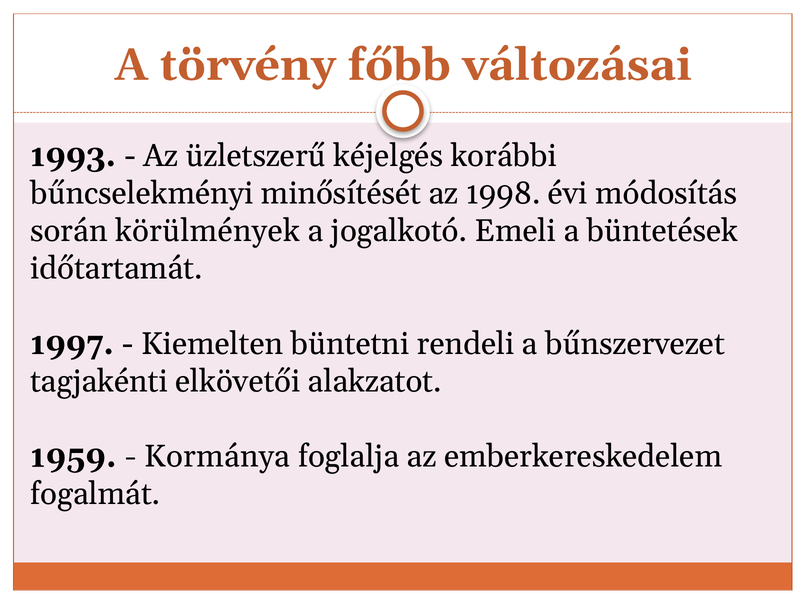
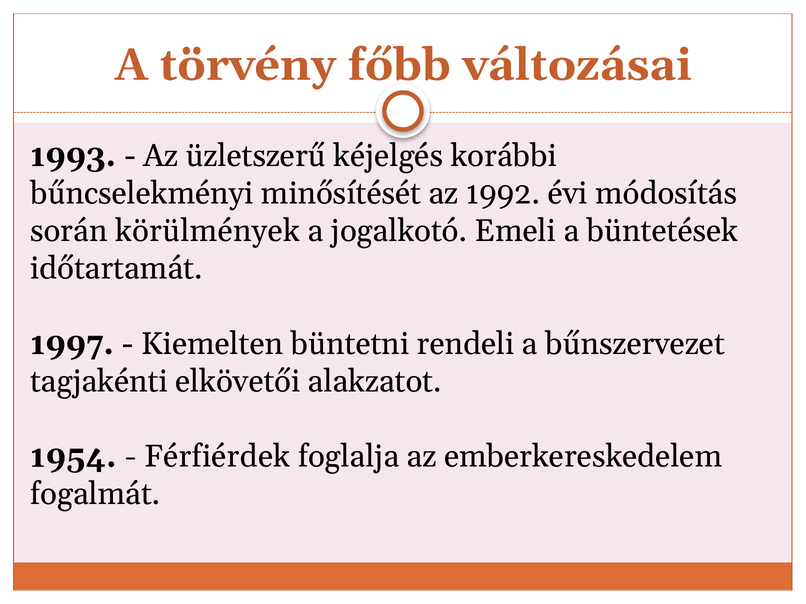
1998: 1998 -> 1992 (503, 193)
1959: 1959 -> 1954 (73, 457)
Kormánya: Kormánya -> Férfiérdek (217, 457)
